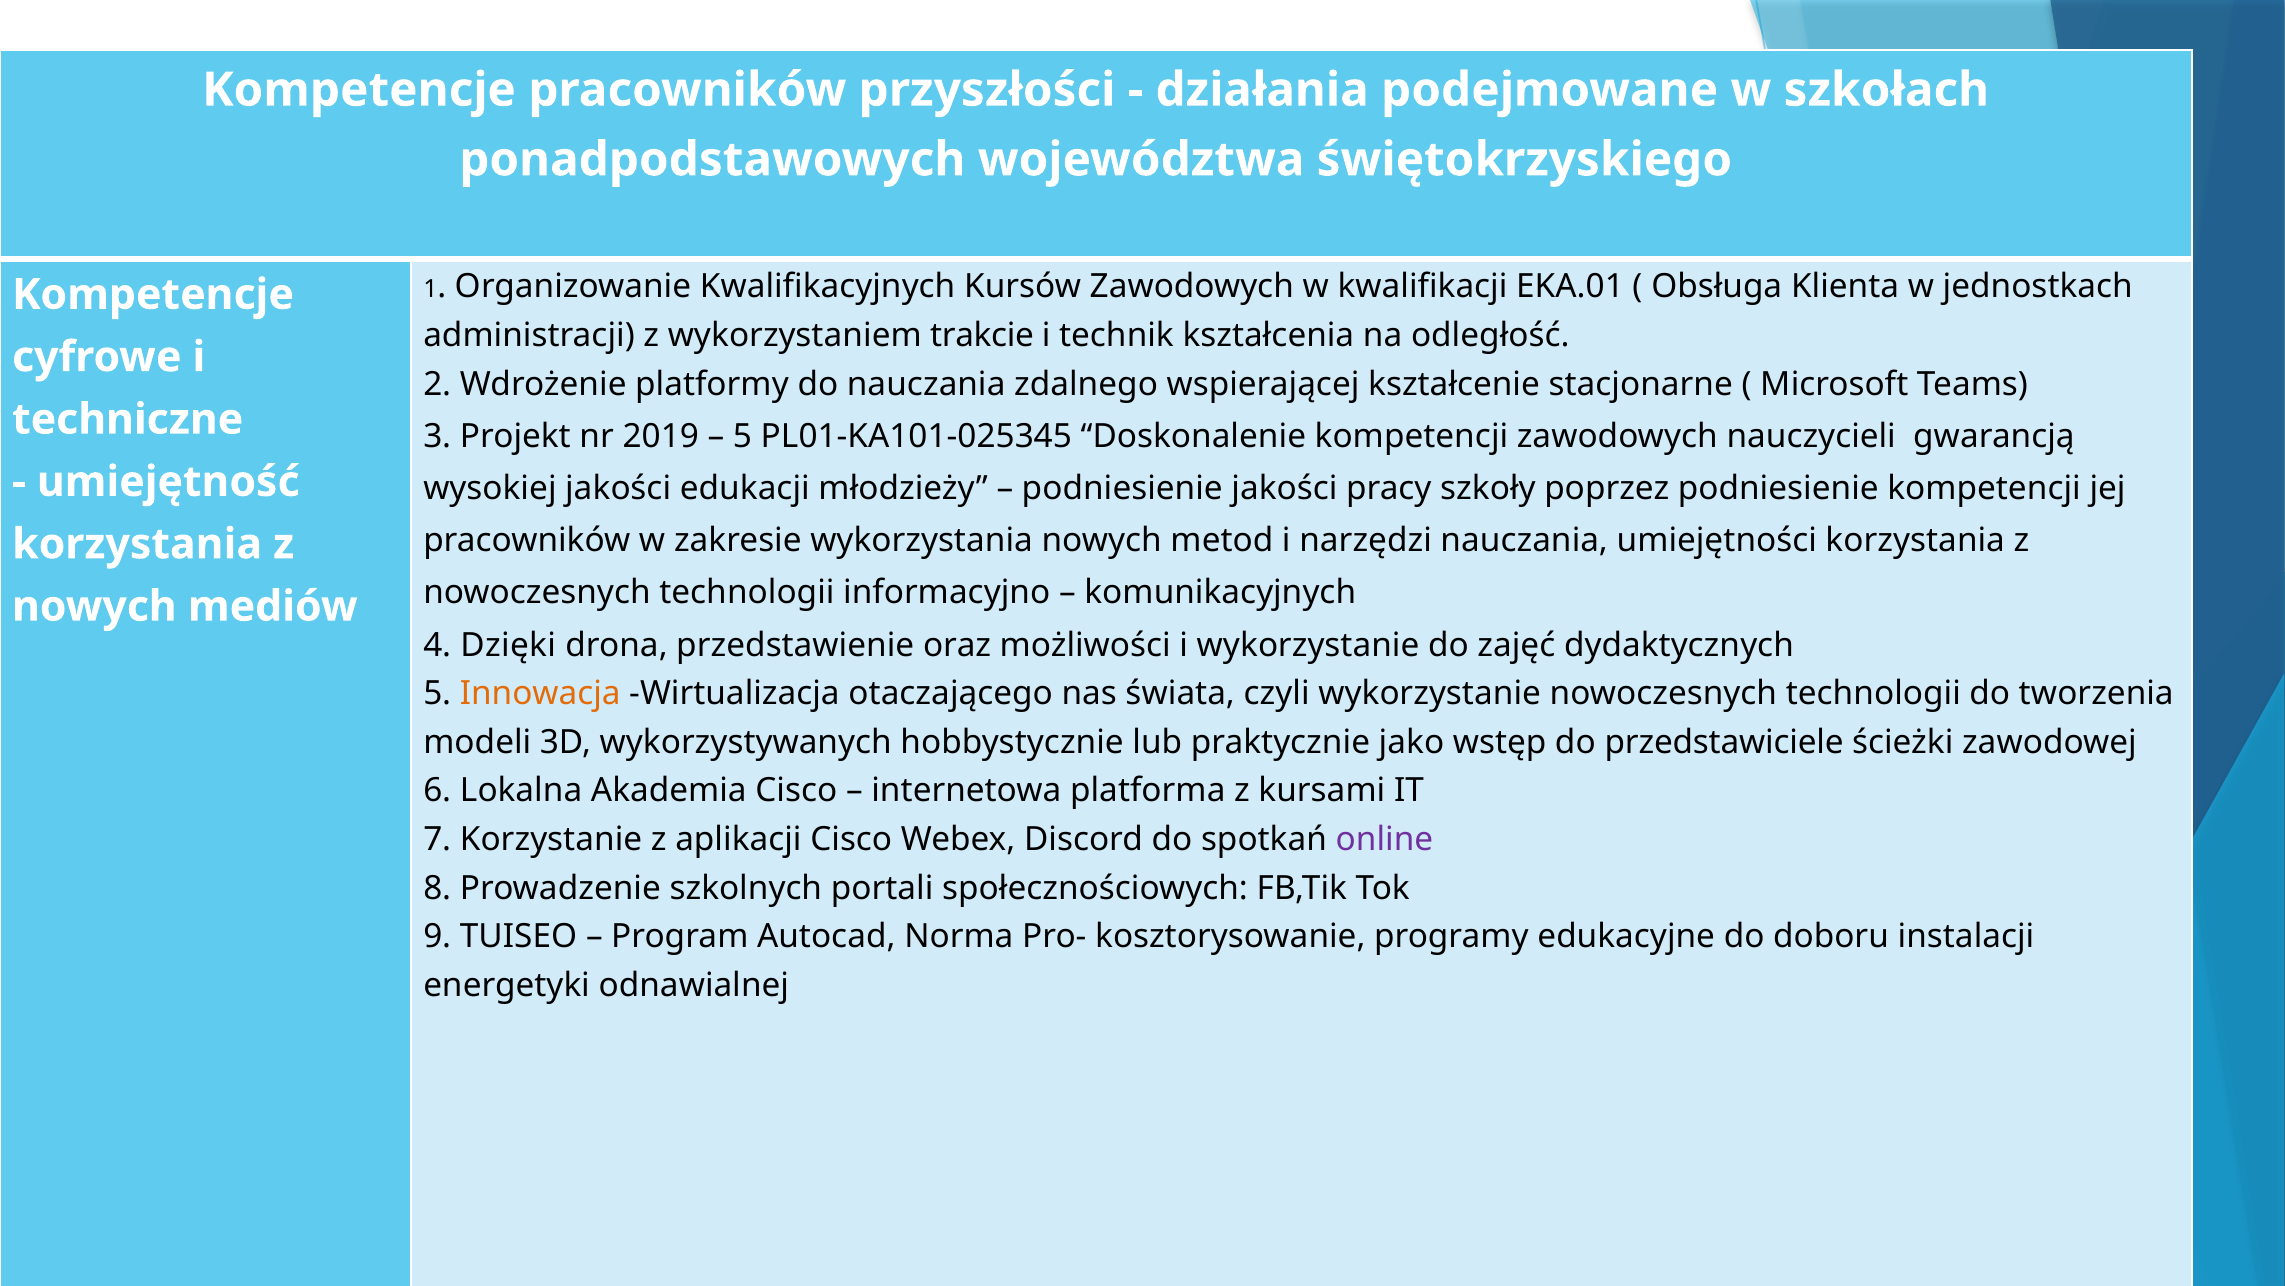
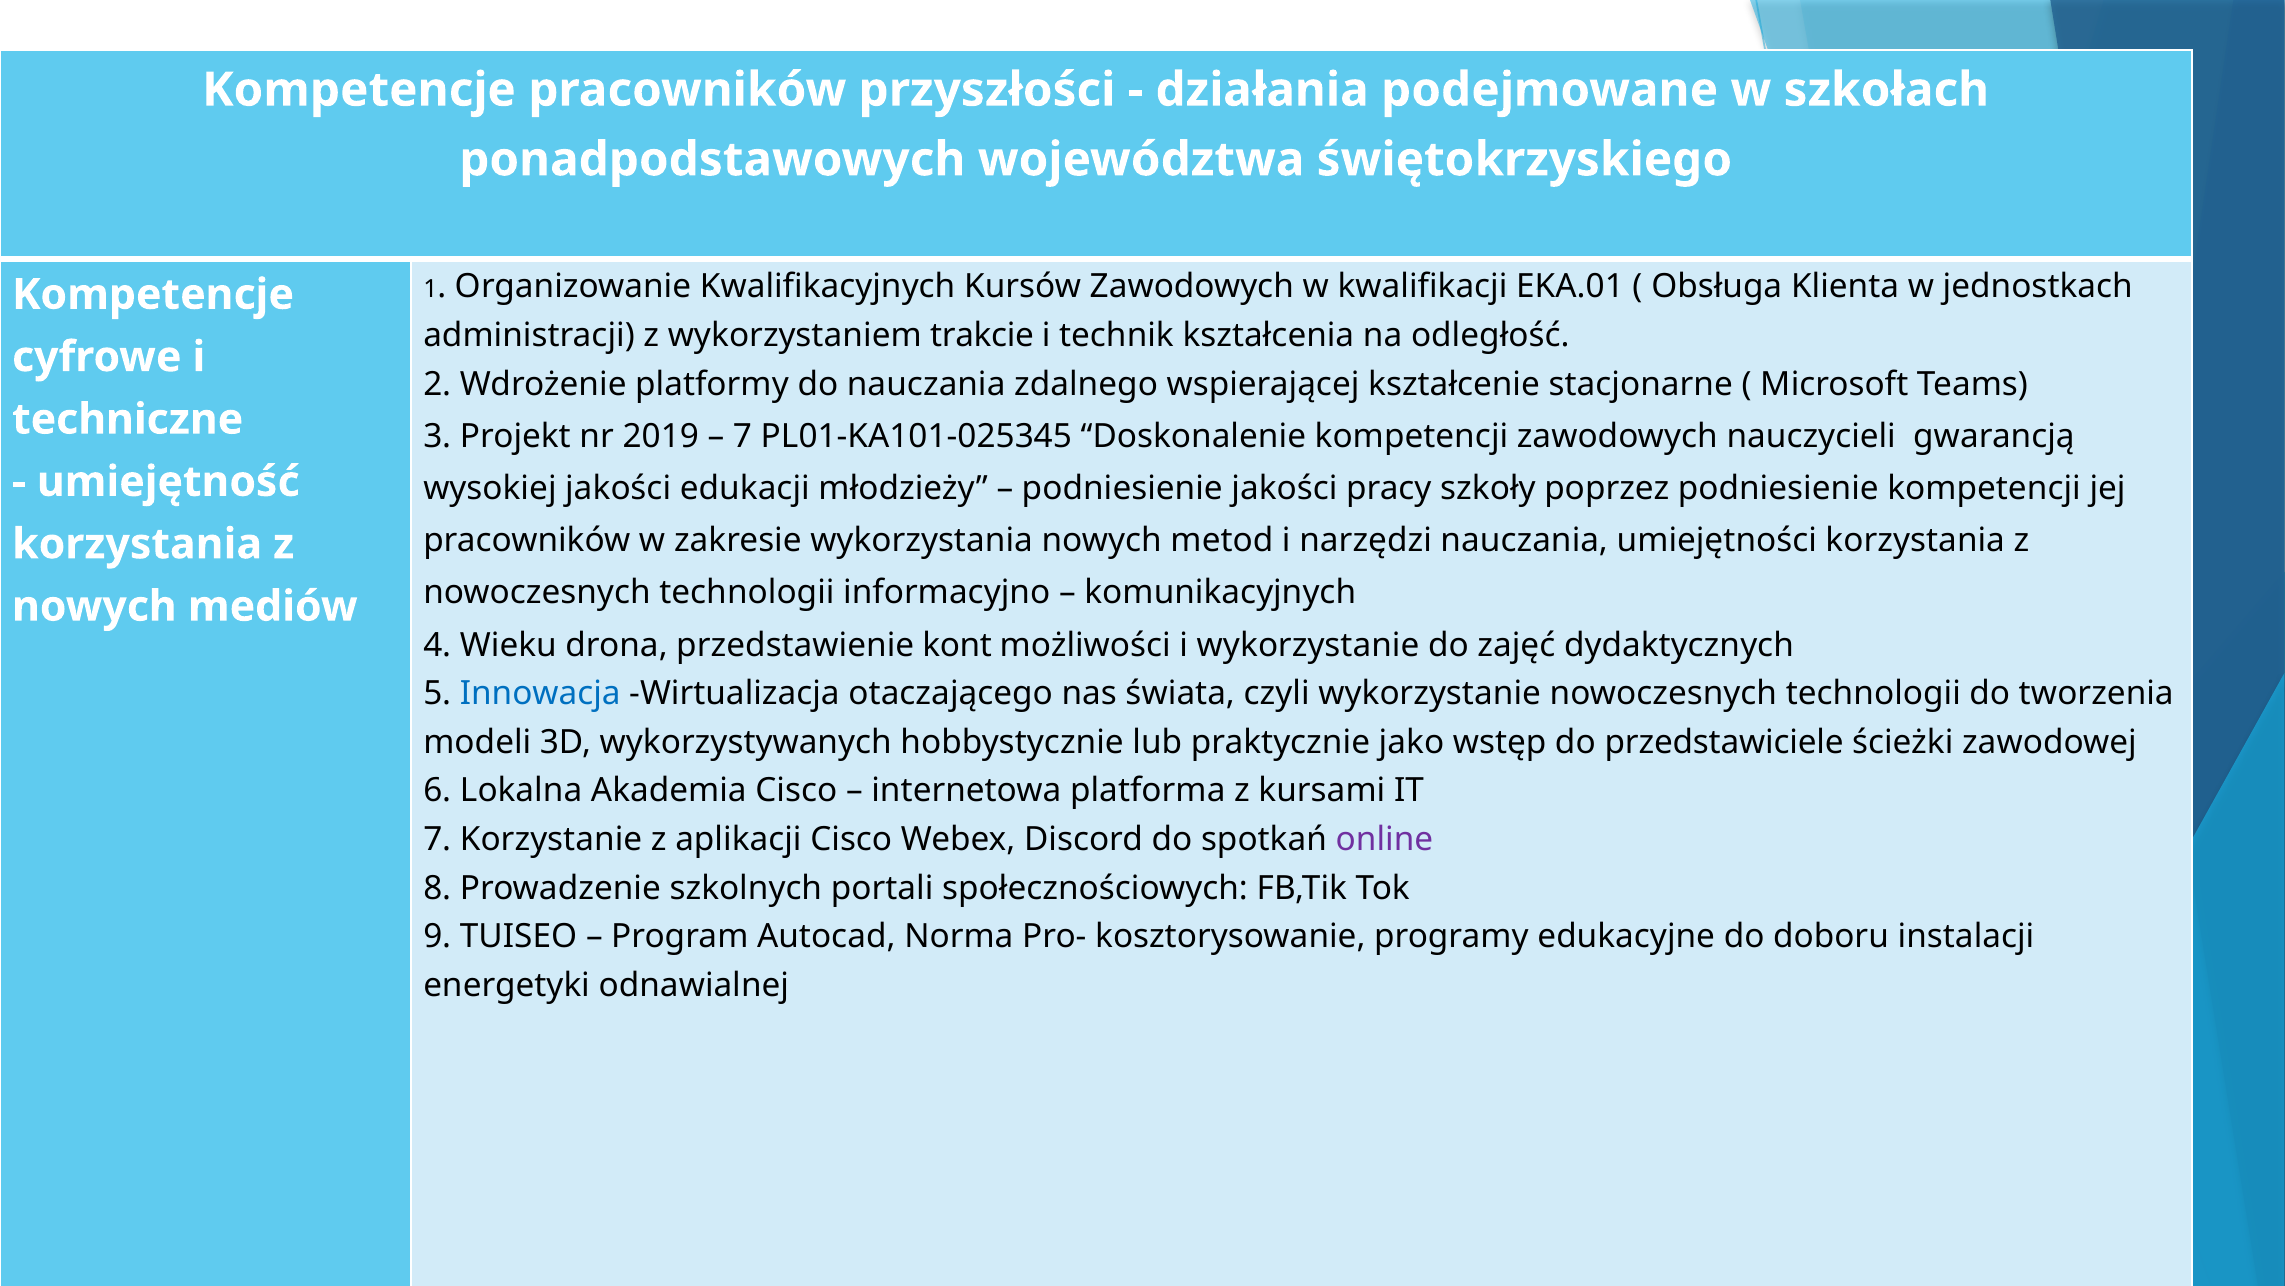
5: 5 -> 7 (742, 436)
Dzięki: Dzięki -> Wieku (508, 645)
oraz: oraz -> kont (957, 645)
Innowacja colour: orange -> blue (540, 693)
